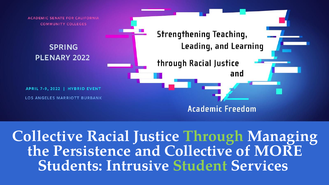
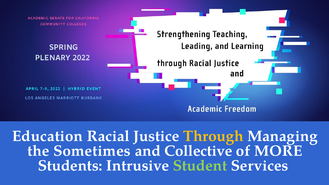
Collective: Collective -> Education (47, 136)
Through colour: light green -> yellow (213, 136)
Persistence: Persistence -> Sometimes (92, 151)
